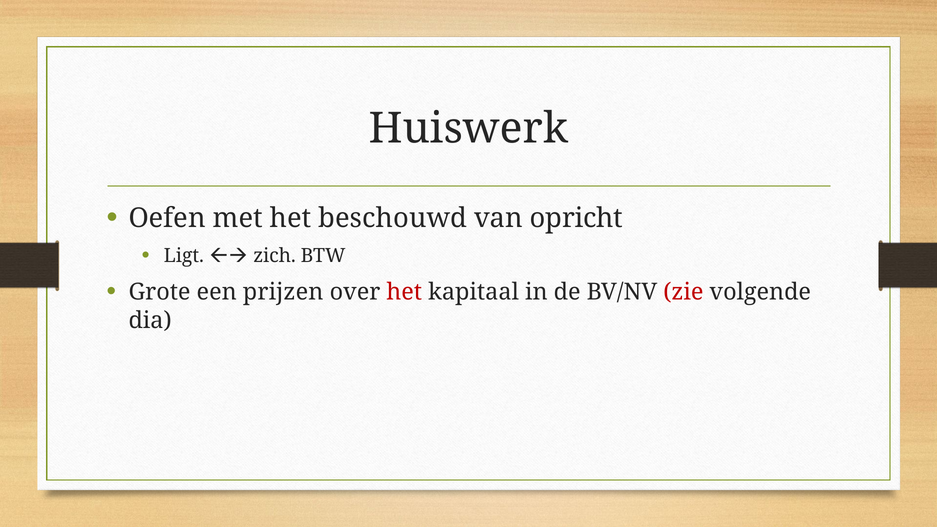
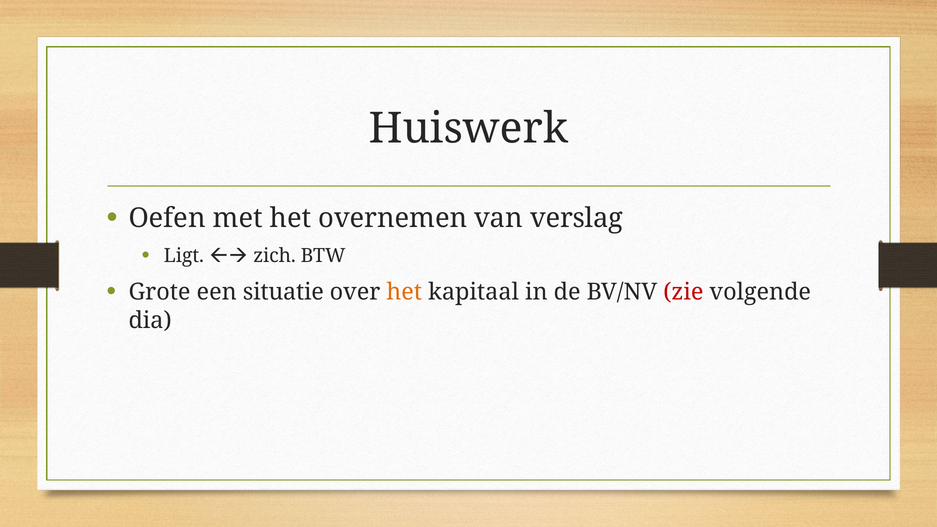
beschouwd: beschouwd -> overnemen (393, 218)
opricht: opricht -> verslag (576, 218)
prijzen: prijzen -> situatie (283, 292)
het colour: red -> orange (404, 292)
